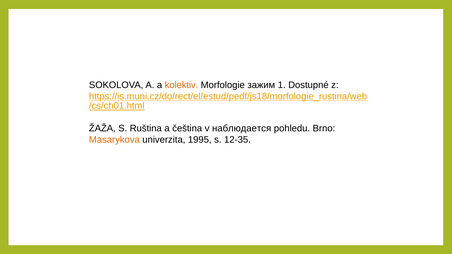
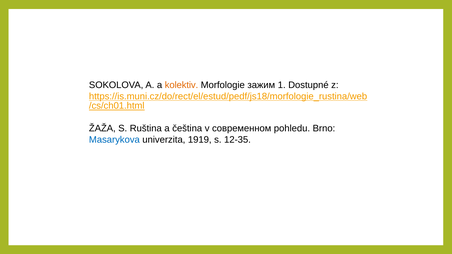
наблюдается: наблюдается -> современном (242, 128)
Masarykova colour: orange -> blue (114, 140)
1995: 1995 -> 1919 (200, 140)
